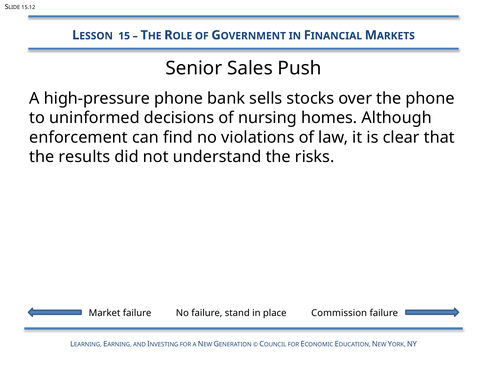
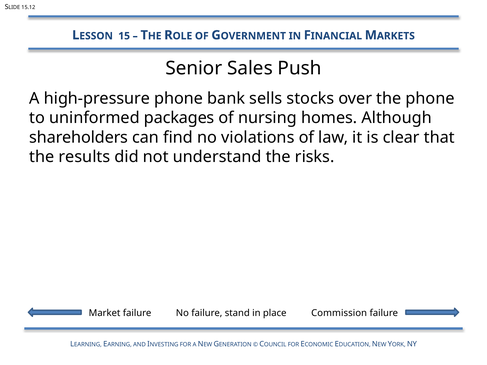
decisions: decisions -> packages (179, 118)
enforcement: enforcement -> shareholders (79, 138)
